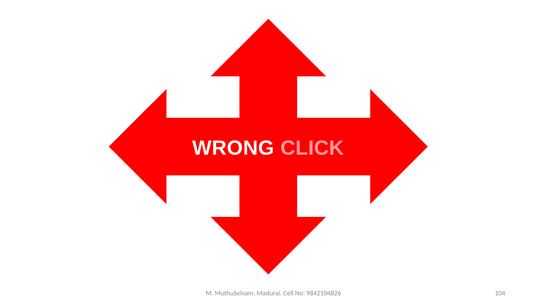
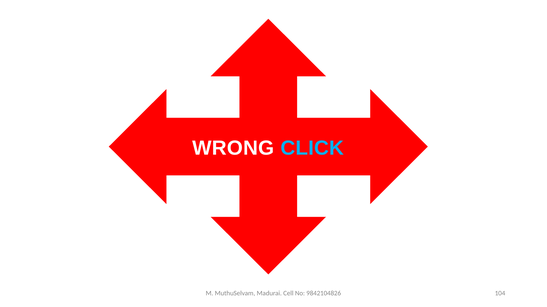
CLICK colour: pink -> light blue (312, 148)
